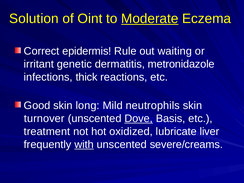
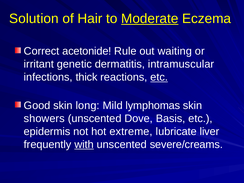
Oint: Oint -> Hair (90, 19)
epidermis: epidermis -> acetonide (87, 51)
metronidazole: metronidazole -> intramuscular (181, 64)
etc underline: none -> present (159, 77)
neutrophils: neutrophils -> lymphomas (153, 105)
turnover: turnover -> showers (44, 118)
Dove underline: present -> none (139, 118)
treatment: treatment -> epidermis (47, 131)
oxidized: oxidized -> extreme (131, 131)
